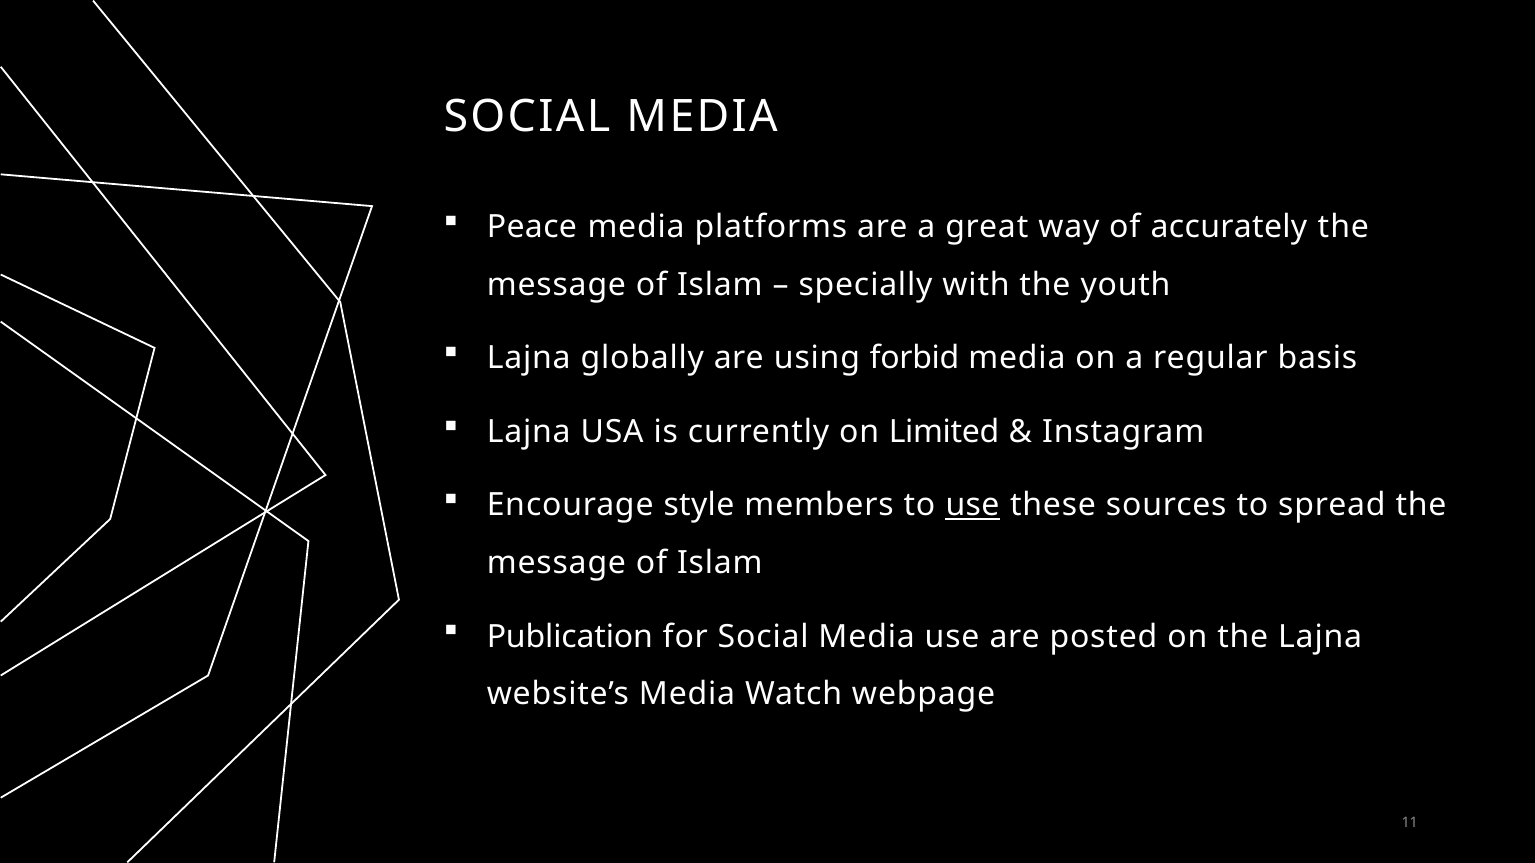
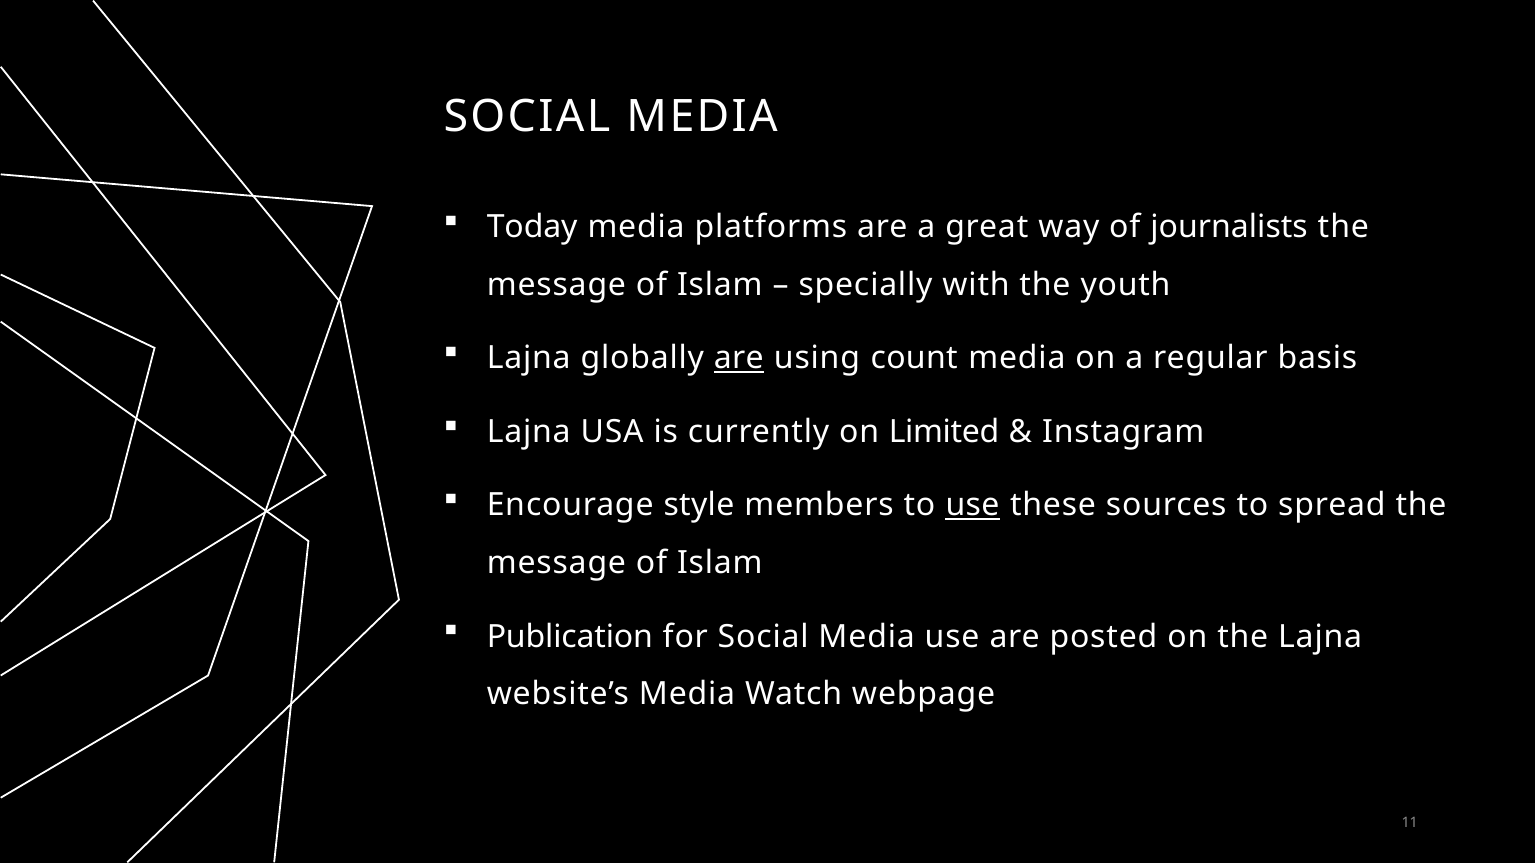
Peace: Peace -> Today (532, 227)
accurately: accurately -> journalists (1229, 227)
are underline: none -> present (739, 358)
forbid: forbid -> count (914, 358)
